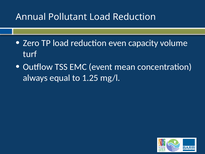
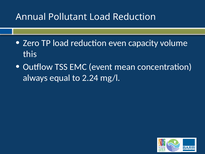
turf: turf -> this (30, 54)
1.25: 1.25 -> 2.24 (90, 78)
